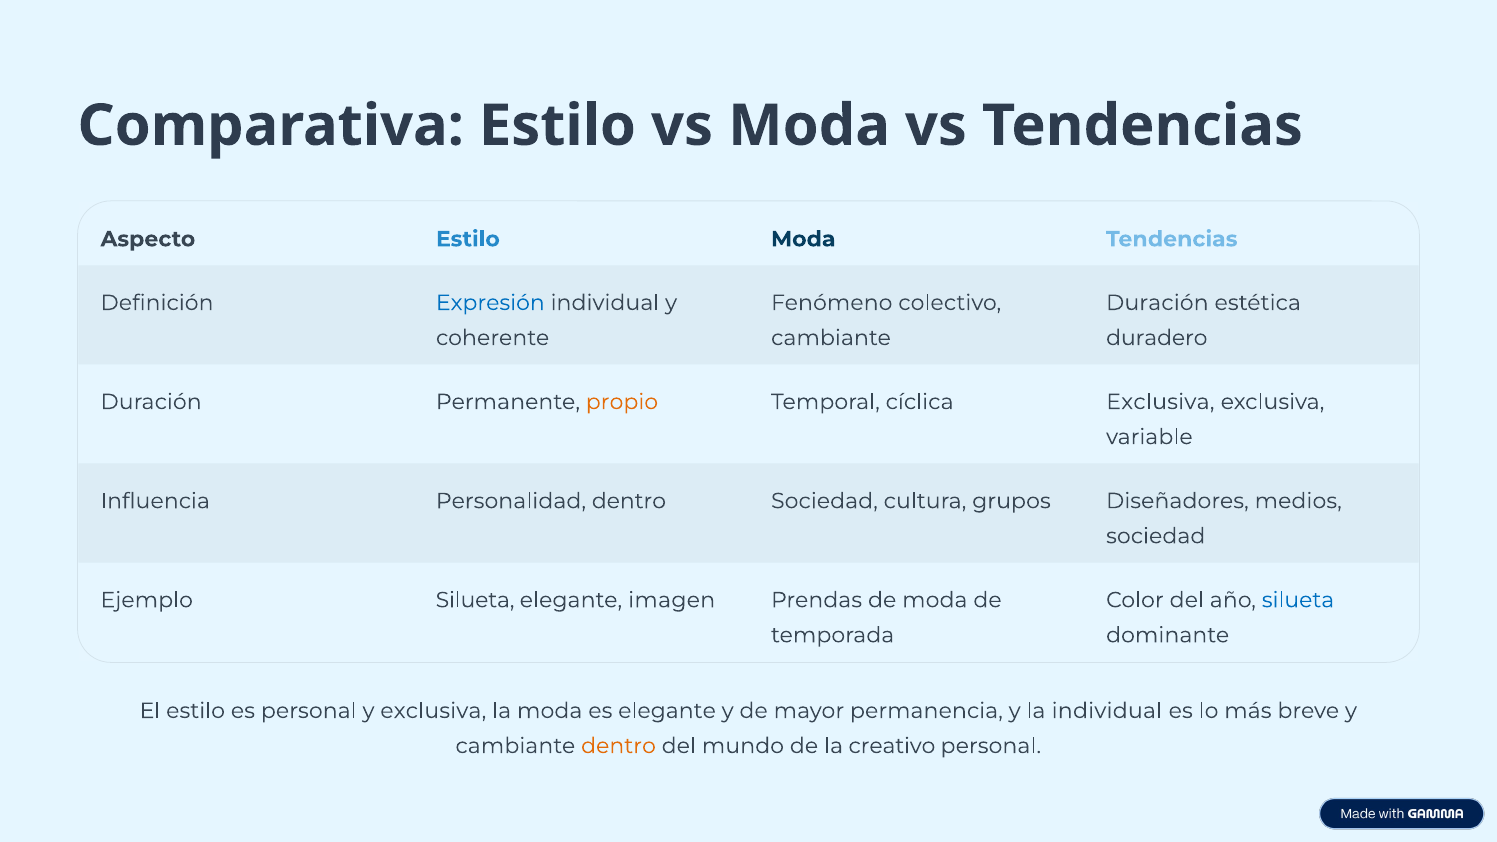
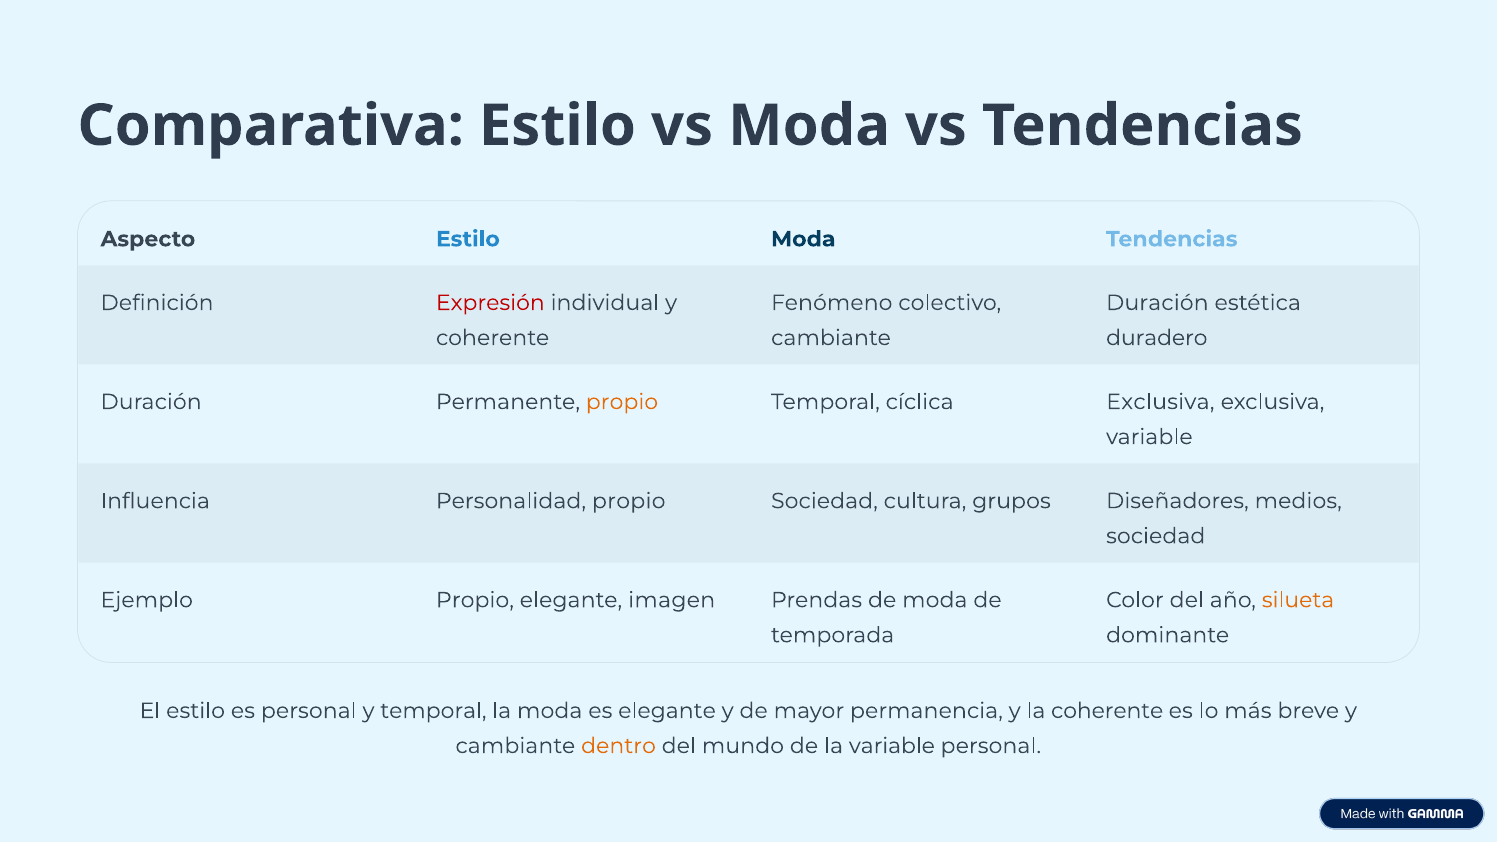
Expresión colour: blue -> red (490, 303)
Personalidad dentro: dentro -> propio (629, 501)
Ejemplo Silueta: Silueta -> Propio (475, 600)
silueta colour: blue -> orange (1298, 600)
y exclusiva: exclusiva -> temporal (433, 711)
la individual: individual -> coherente (1107, 711)
la creativo: creativo -> variable (892, 746)
